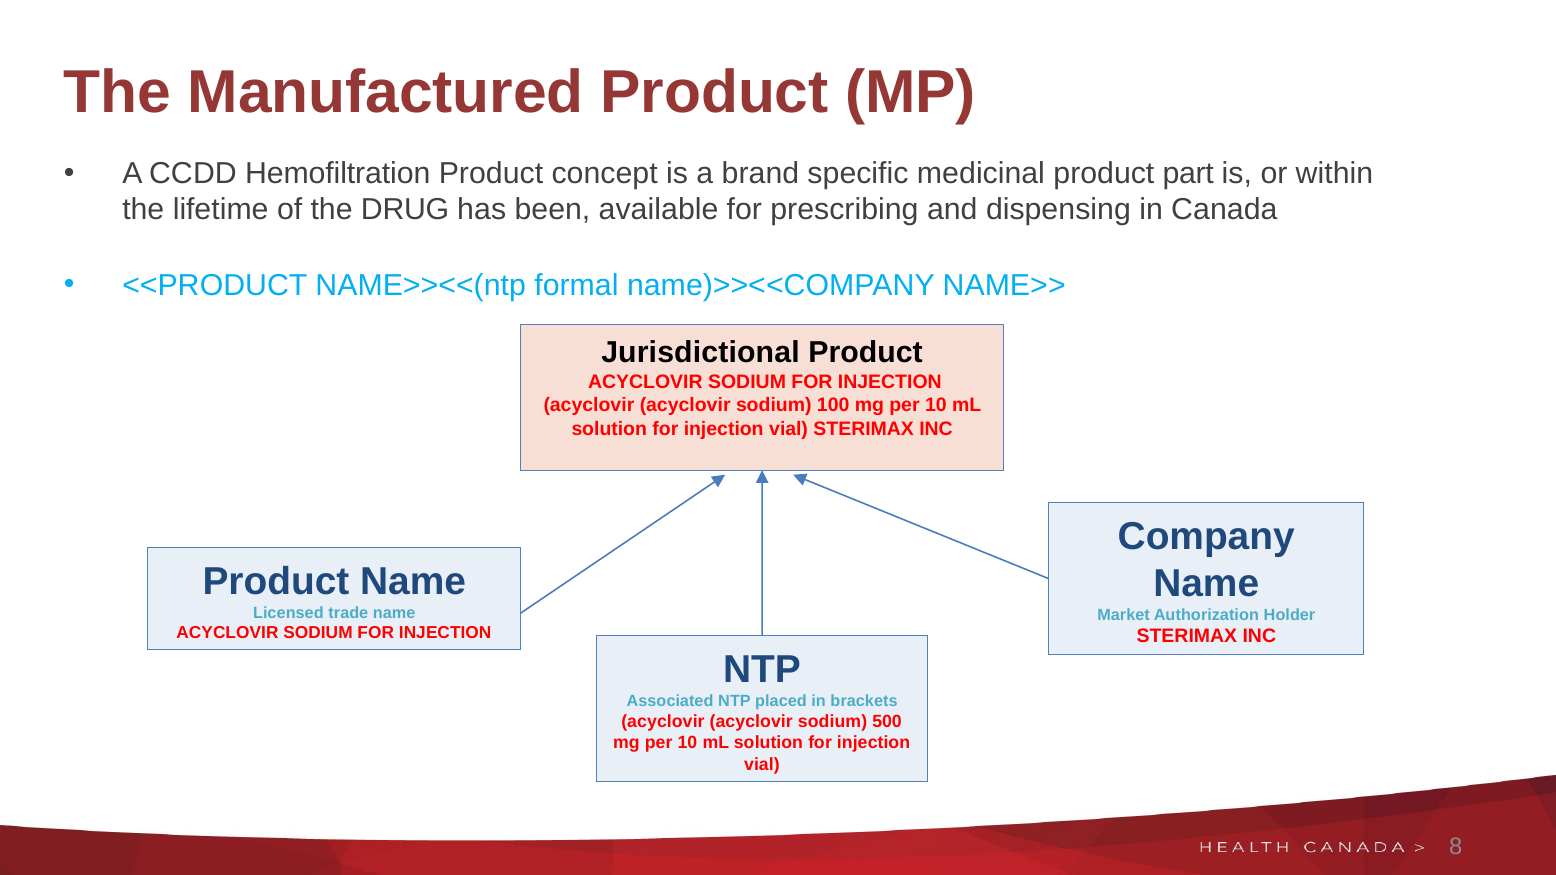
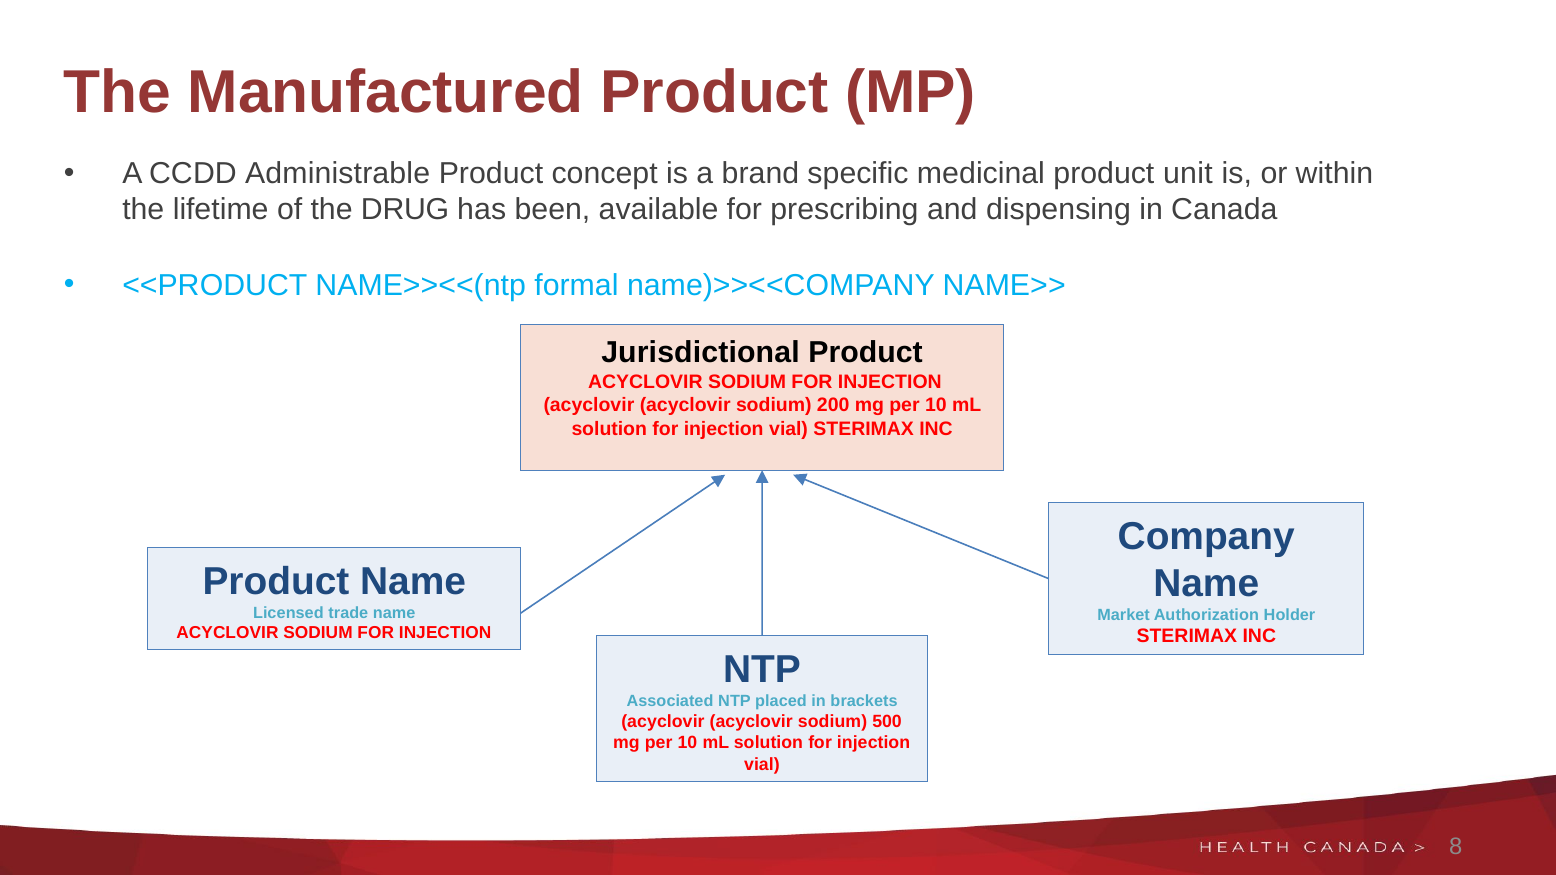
Hemofiltration: Hemofiltration -> Administrable (338, 174)
part: part -> unit (1188, 174)
100: 100 -> 200 (833, 405)
